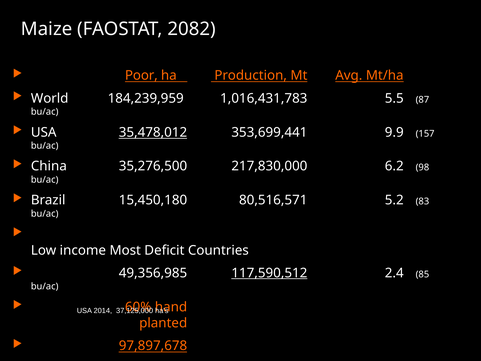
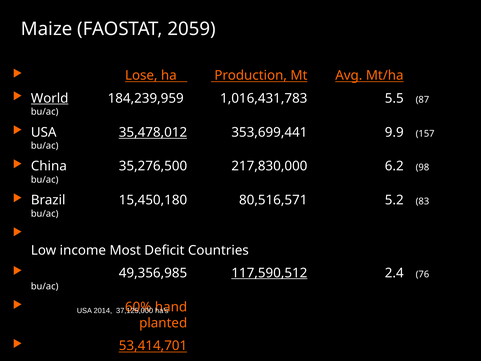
2082: 2082 -> 2059 (192, 29)
Poor: Poor -> Lose (141, 76)
World underline: none -> present (50, 98)
85: 85 -> 76 (422, 274)
97,897,678: 97,897,678 -> 53,414,701 (153, 346)
